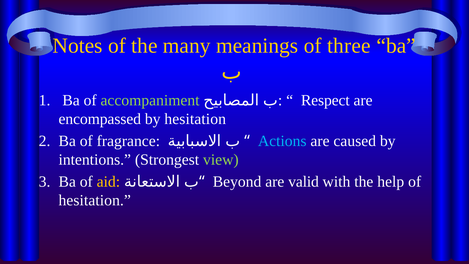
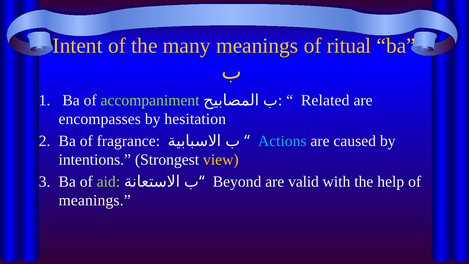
Notes: Notes -> Intent (78, 46)
three: three -> ritual (349, 46)
Respect: Respect -> Related (325, 100)
encompassed: encompassed -> encompasses (100, 119)
view colour: light green -> yellow (221, 160)
aid colour: yellow -> light green (108, 182)
hesitation: hesitation -> meanings (95, 200)
